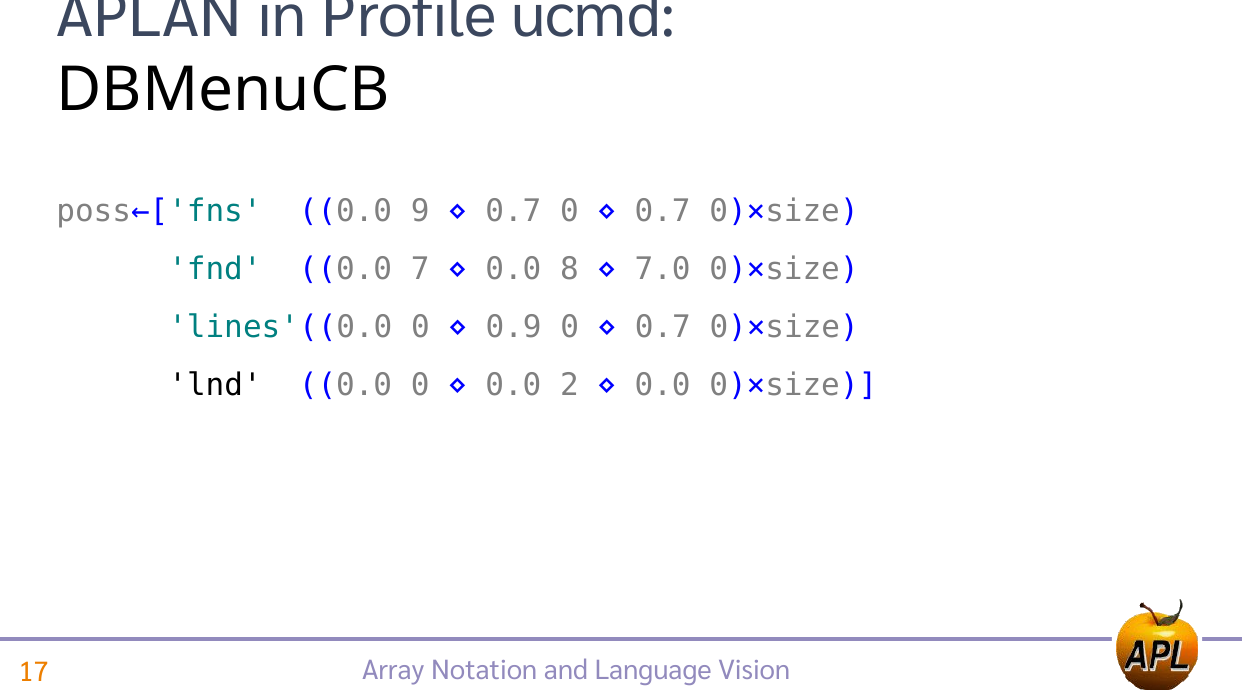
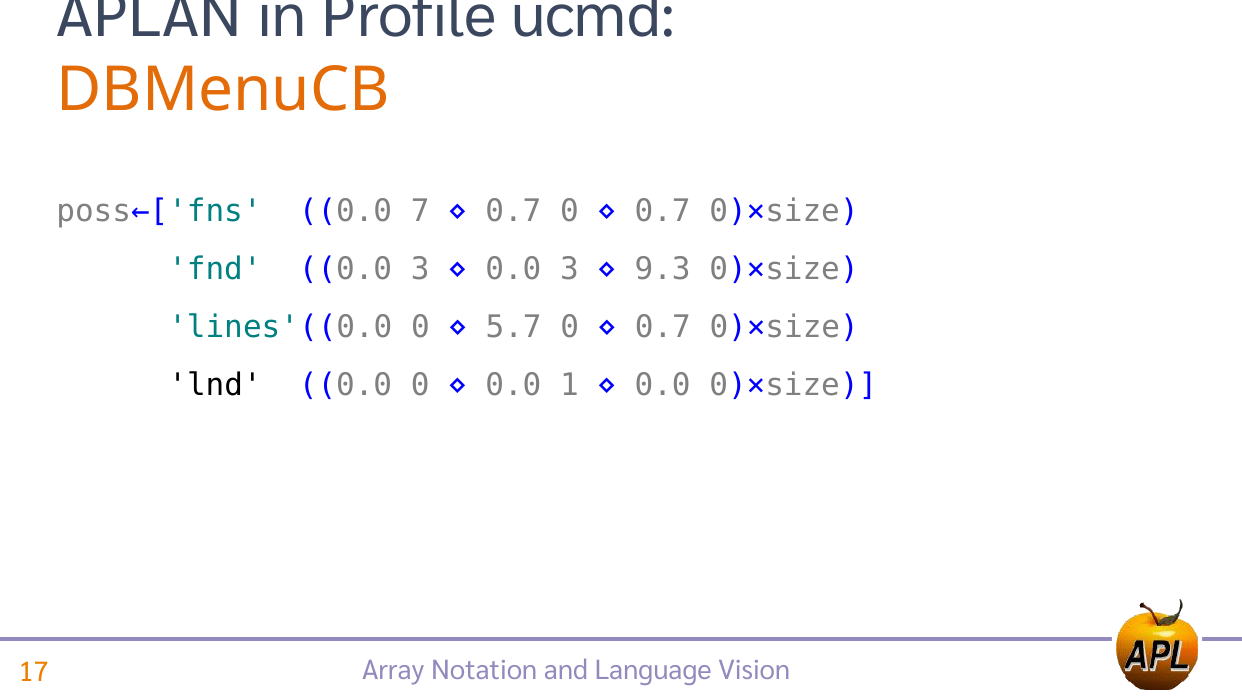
DBMenuCB colour: black -> orange (223, 90)
9: 9 -> 7 (420, 211)
fnd 0.0 7: 7 -> 3 (420, 269)
8: 8 -> 3 (569, 269)
7.0: 7.0 -> 9.3 (663, 269)
0.9: 0.9 -> 5.7 (514, 327)
2: 2 -> 1 (569, 385)
